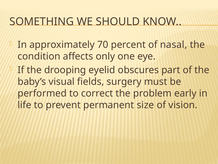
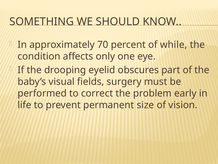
nasal: nasal -> while (174, 45)
